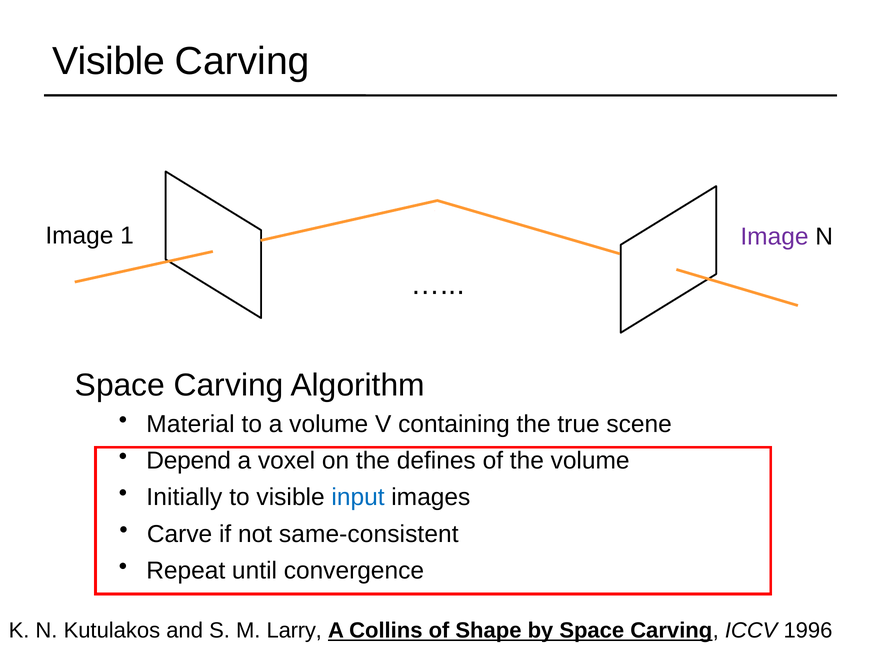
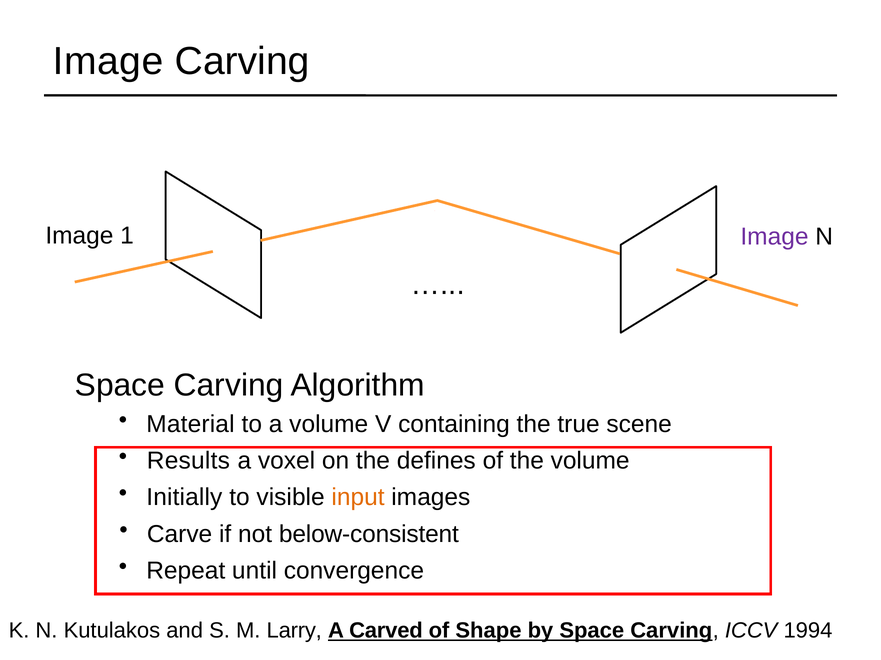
Visible: Visible -> Image (108, 61)
Depend: Depend -> Results (188, 461)
input colour: blue -> orange (358, 498)
same-consistent: same-consistent -> below-consistent (369, 535)
Collins: Collins -> Carved (386, 631)
1996: 1996 -> 1994 (808, 631)
